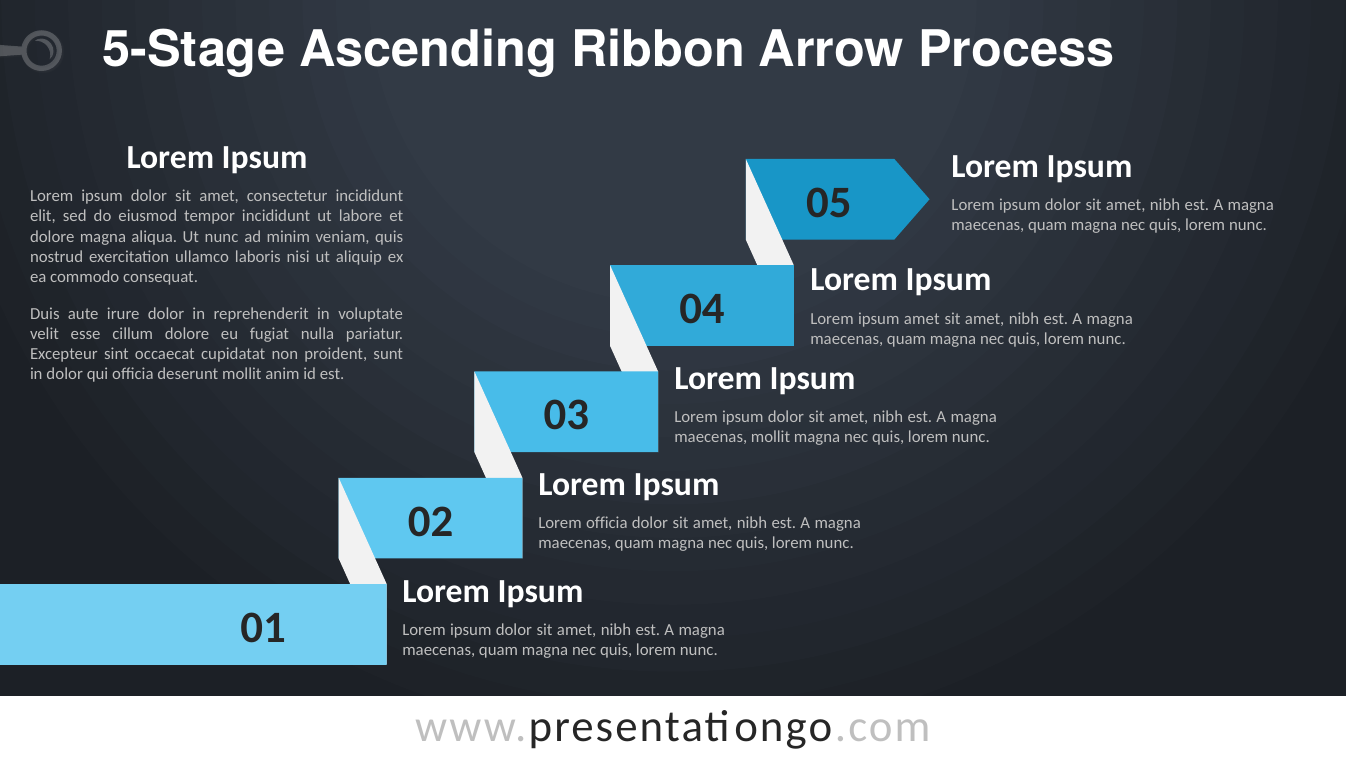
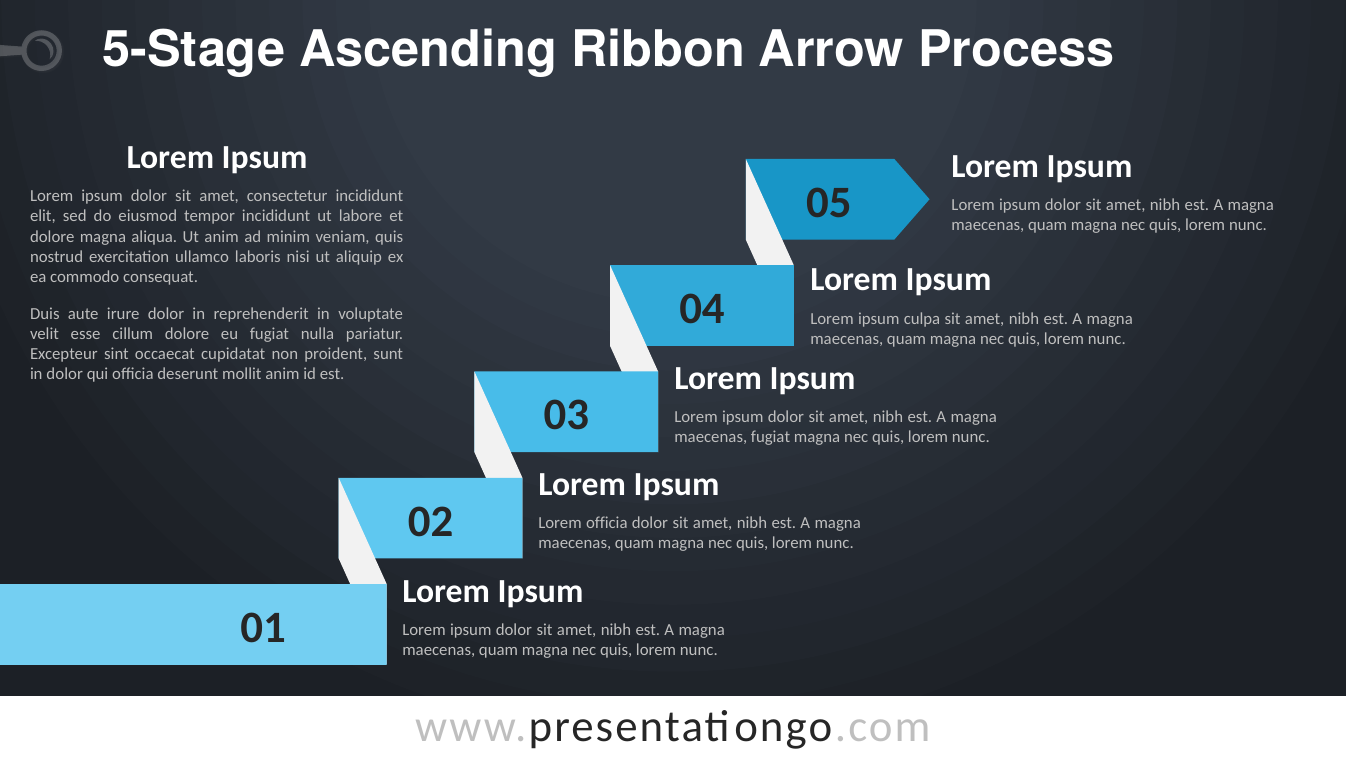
Ut nunc: nunc -> anim (222, 237)
ipsum amet: amet -> culpa (922, 319)
maecenas mollit: mollit -> fugiat (771, 437)
